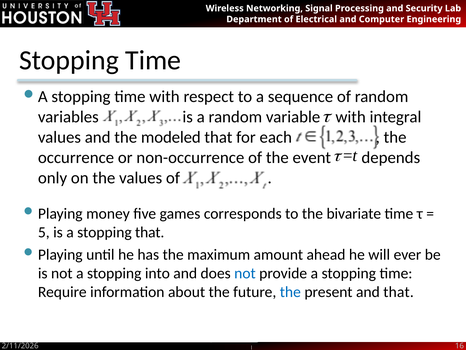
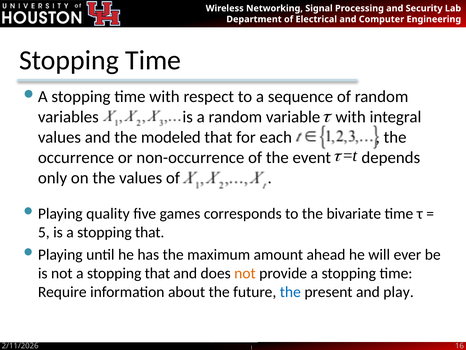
money: money -> quality (108, 213)
not a stopping into: into -> that (157, 273)
not colour: blue -> orange (245, 273)
and that: that -> play (399, 292)
